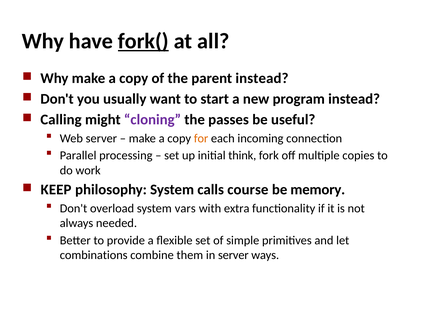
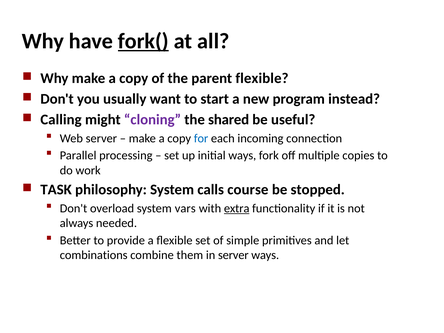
parent instead: instead -> flexible (262, 78)
passes: passes -> shared (229, 120)
for colour: orange -> blue (201, 138)
initial think: think -> ways (242, 156)
KEEP: KEEP -> TASK (56, 190)
memory: memory -> stopped (318, 190)
extra underline: none -> present (237, 208)
